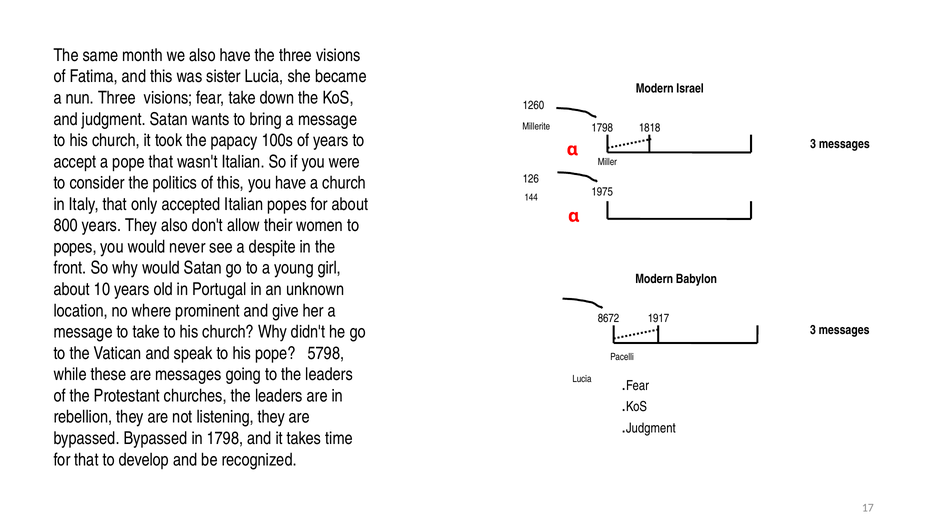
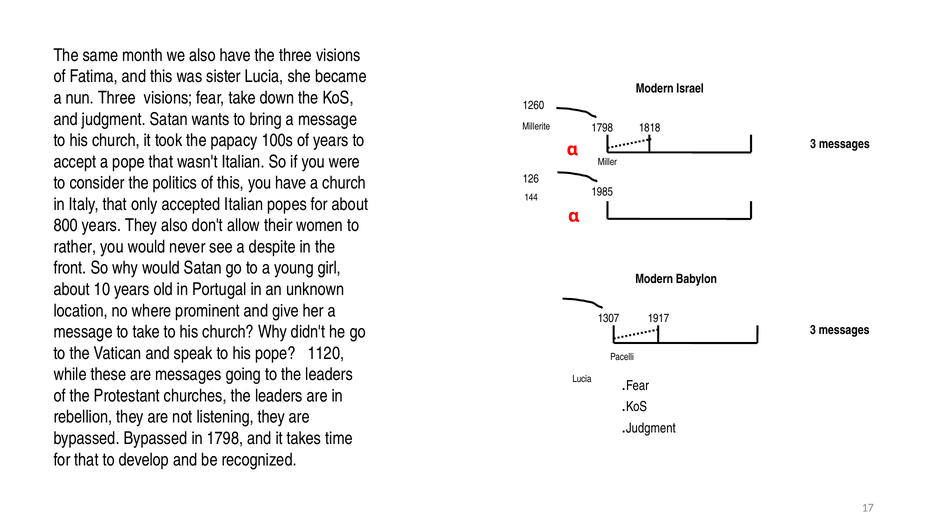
1975: 1975 -> 1985 (602, 192)
popes: popes -> rather (75, 247)
8672: 8672 -> 1307 (608, 318)
5798: 5798 -> 1120 (326, 353)
